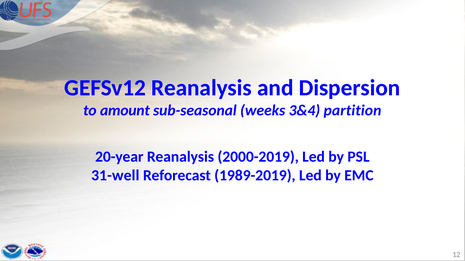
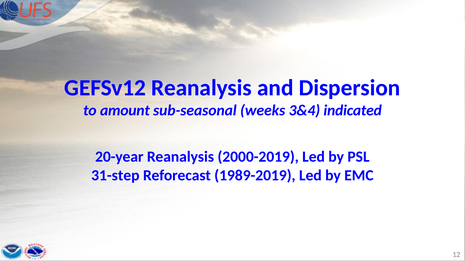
partition: partition -> indicated (353, 111)
31-well: 31-well -> 31-step (115, 176)
